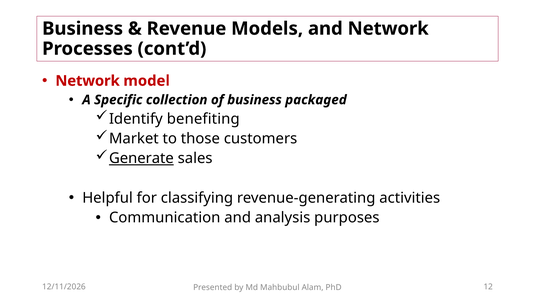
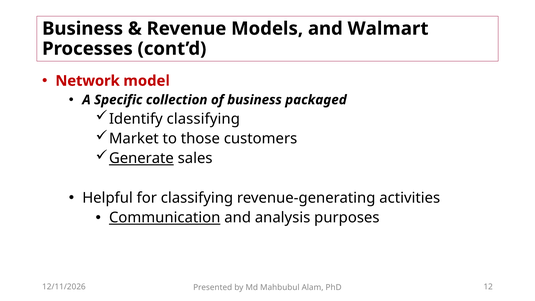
and Network: Network -> Walmart (388, 29)
Identify benefiting: benefiting -> classifying (203, 119)
Communication underline: none -> present (165, 218)
